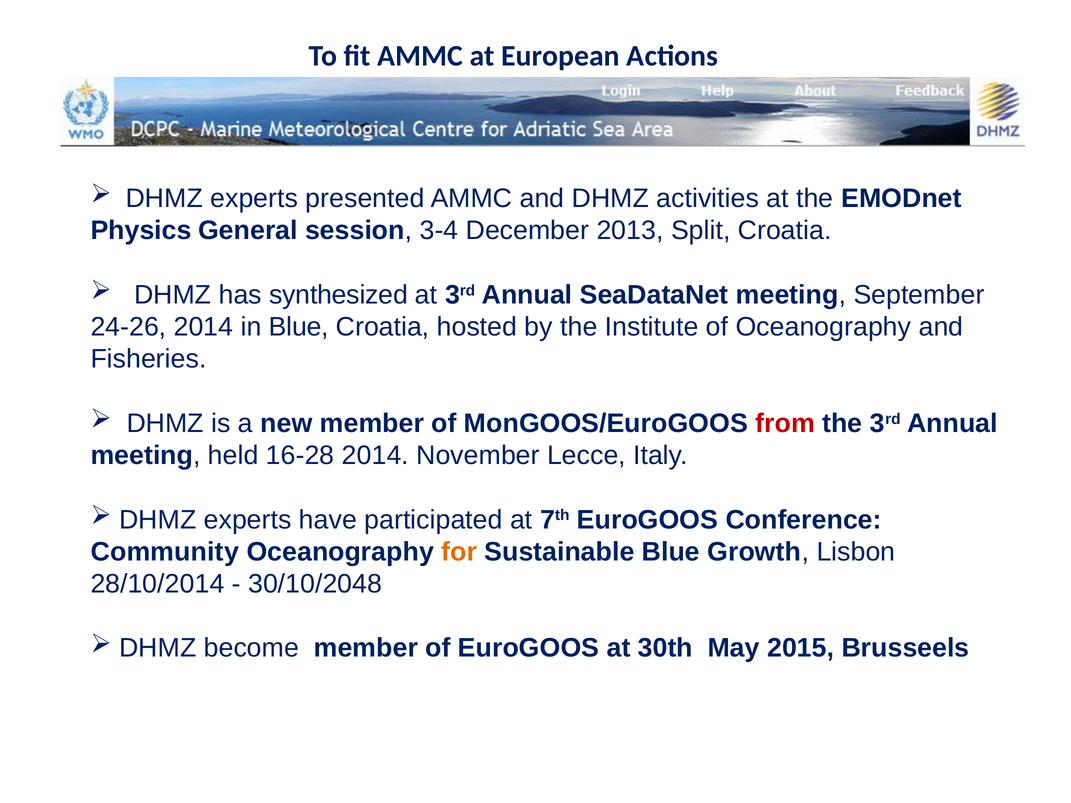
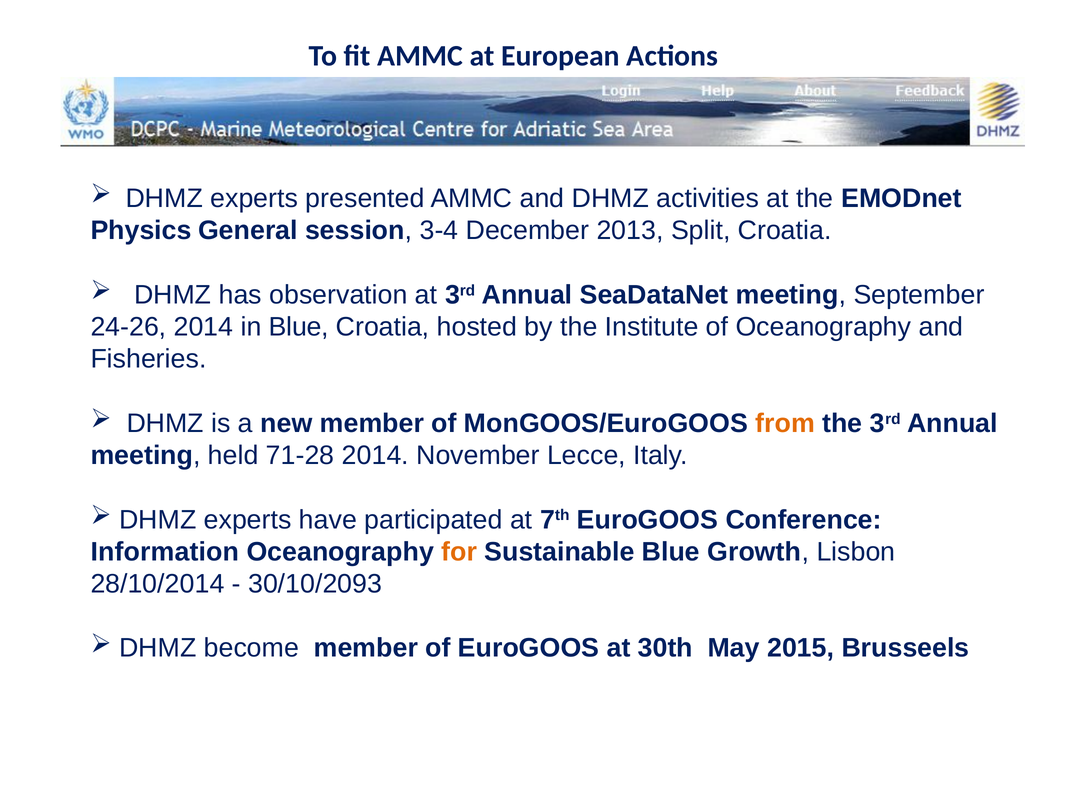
synthesized: synthesized -> observation (338, 295)
from colour: red -> orange (785, 423)
16-28: 16-28 -> 71-28 (300, 456)
Community: Community -> Information (165, 552)
30/10/2048: 30/10/2048 -> 30/10/2093 (315, 584)
